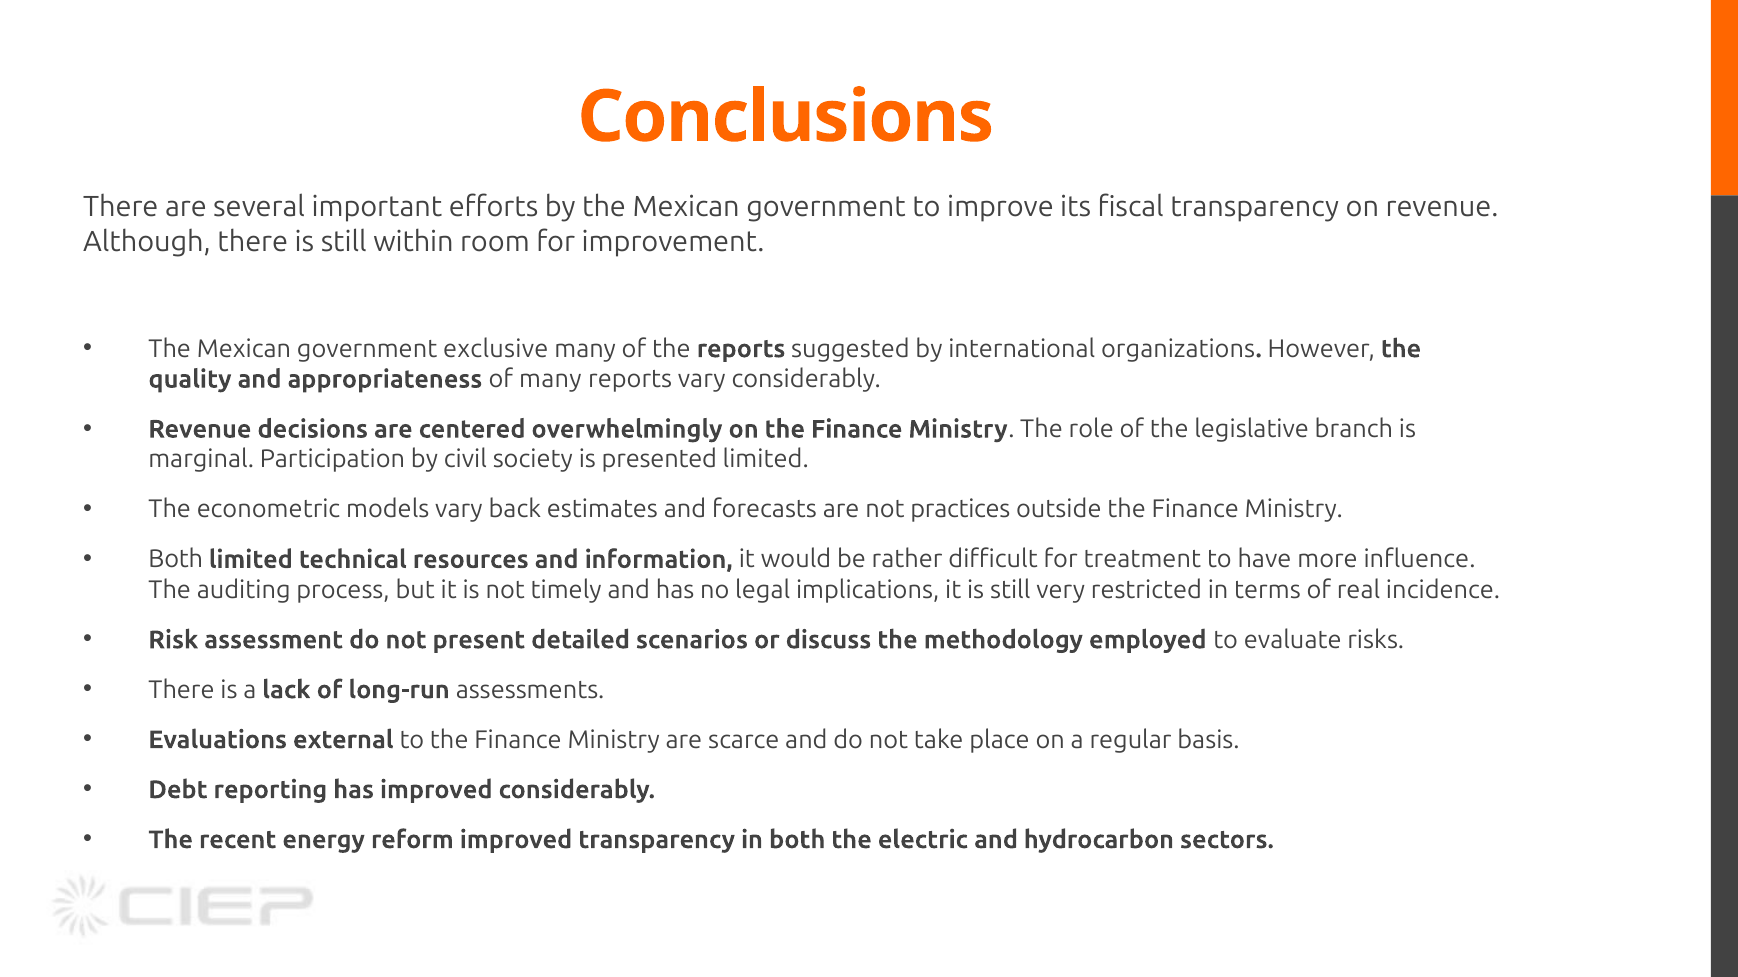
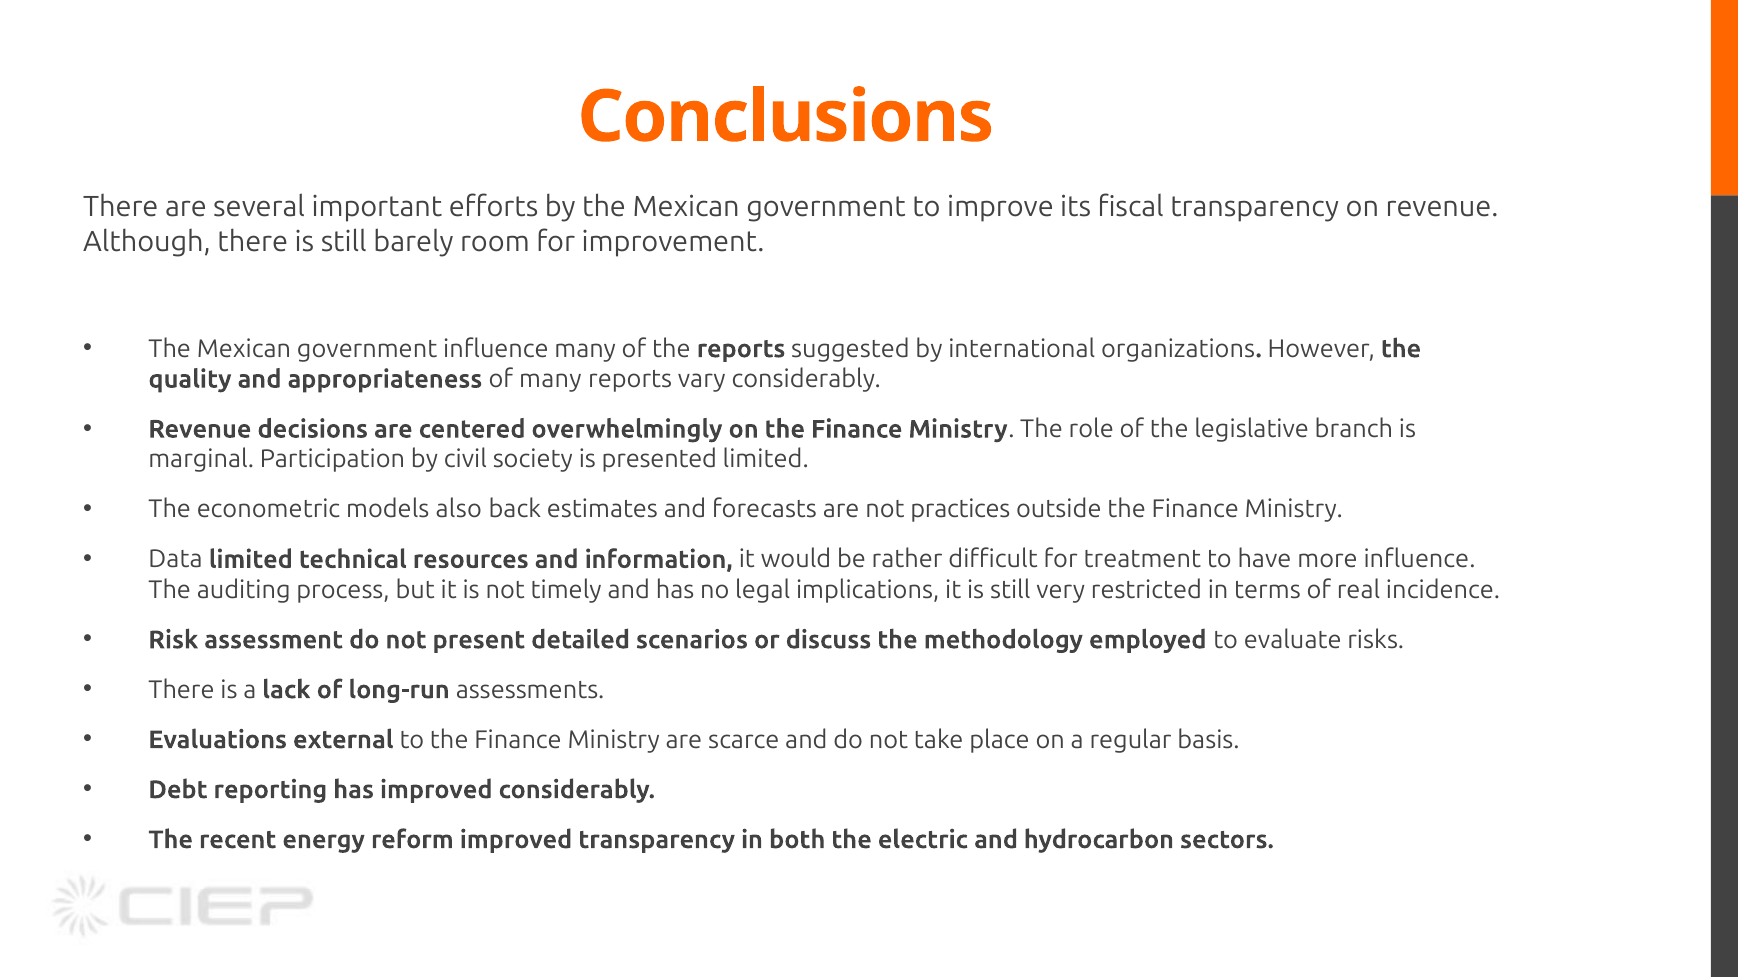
within: within -> barely (413, 242)
government exclusive: exclusive -> influence (496, 349)
models vary: vary -> also (459, 510)
Both: Both -> Data (176, 560)
